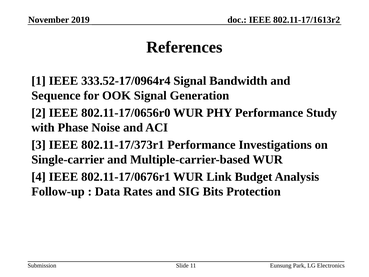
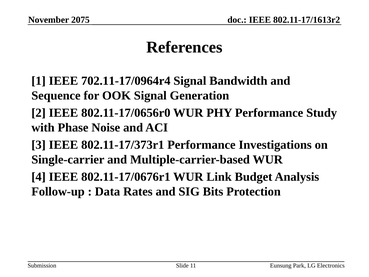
2019: 2019 -> 2075 (80, 20)
333.52-17/0964r4: 333.52-17/0964r4 -> 702.11-17/0964r4 (126, 81)
